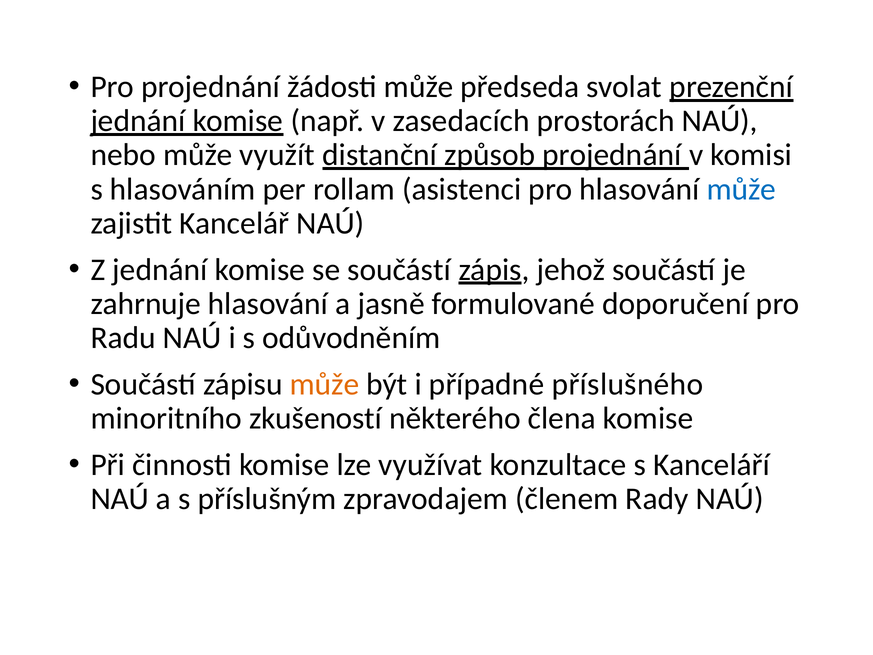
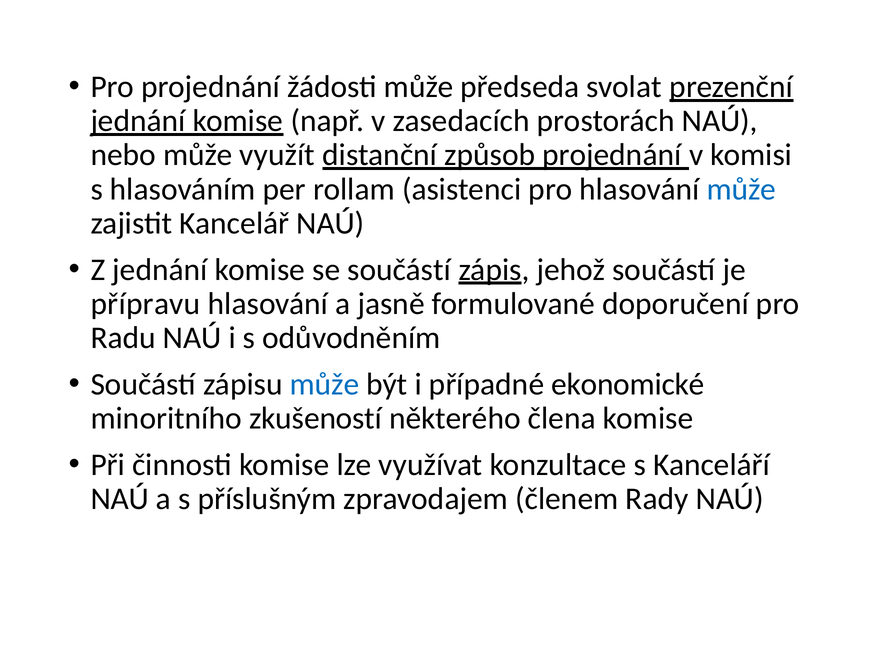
zahrnuje: zahrnuje -> přípravu (146, 304)
může colour: orange -> blue (325, 384)
příslušného: příslušného -> ekonomické (628, 384)
